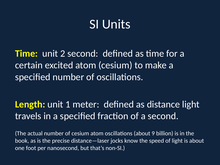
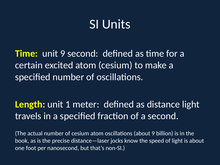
unit 2: 2 -> 9 (63, 53)
